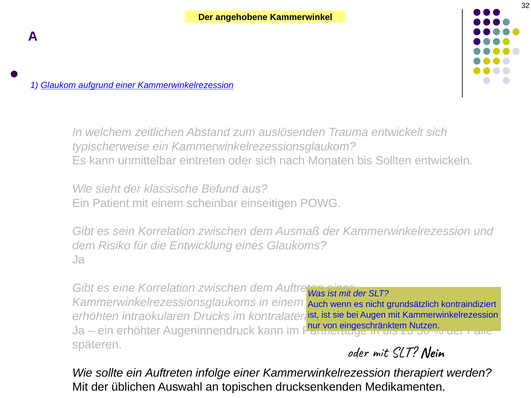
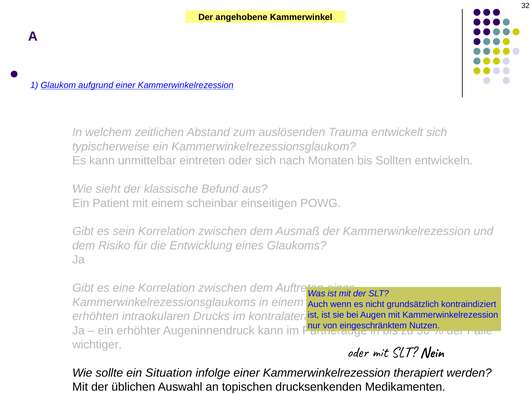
späteren: späteren -> wichtiger (97, 345)
ein Auftreten: Auftreten -> Situation (169, 373)
